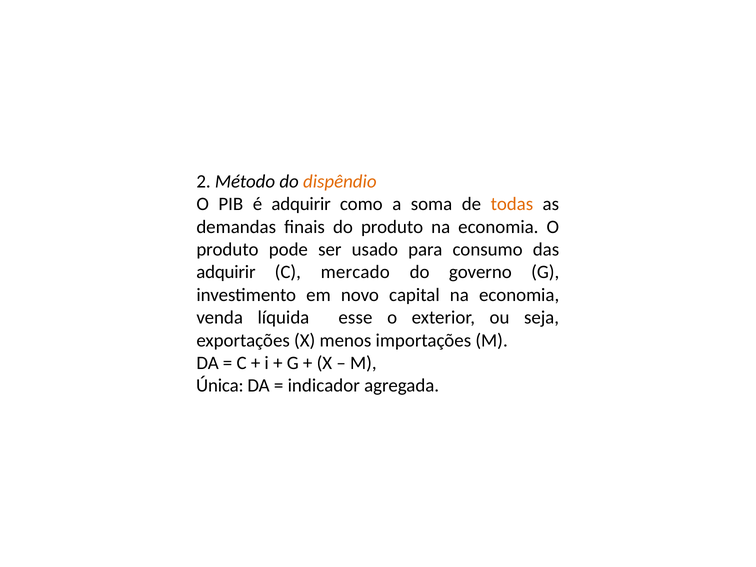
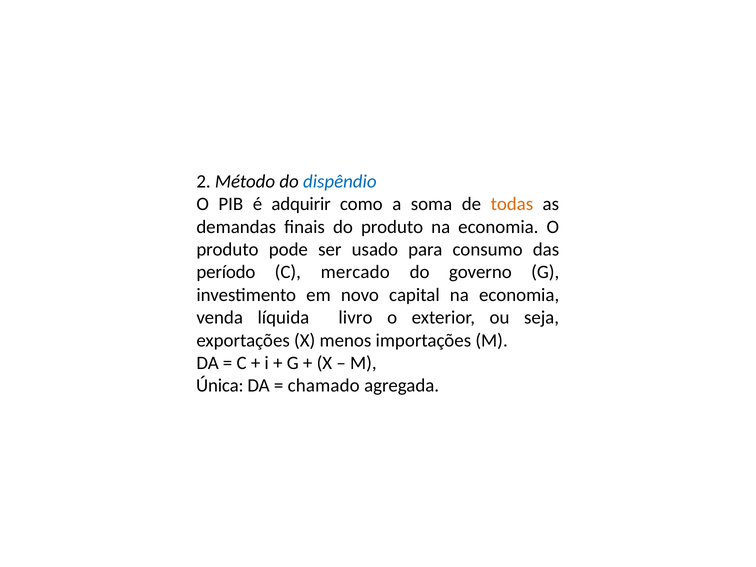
dispêndio colour: orange -> blue (340, 182)
adquirir: adquirir -> período (226, 272)
esse: esse -> livro (355, 318)
indicador: indicador -> chamado (324, 386)
